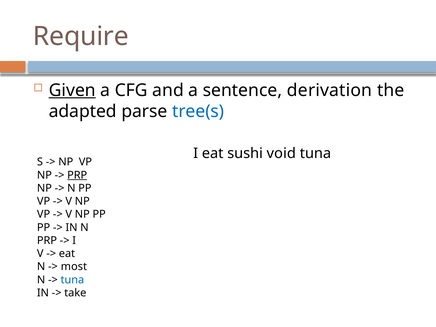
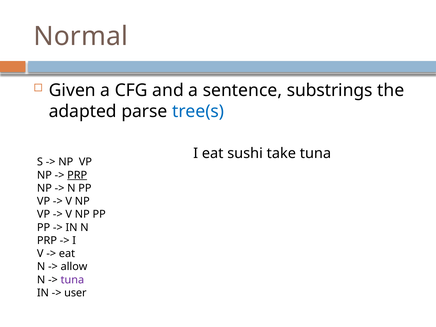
Require: Require -> Normal (81, 36)
Given underline: present -> none (72, 90)
derivation: derivation -> substrings (330, 90)
void: void -> take (281, 153)
most: most -> allow (74, 267)
tuna colour: blue -> purple (72, 280)
take: take -> user (75, 293)
